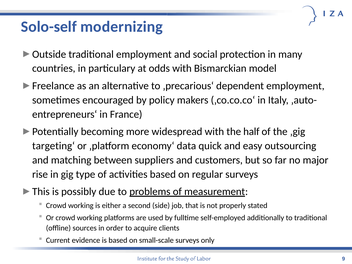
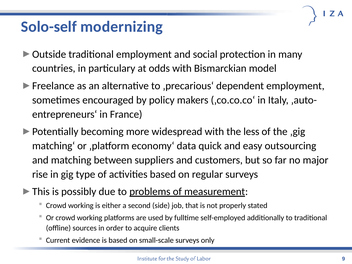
half: half -> less (251, 132)
targeting‘: targeting‘ -> matching‘ (54, 146)
